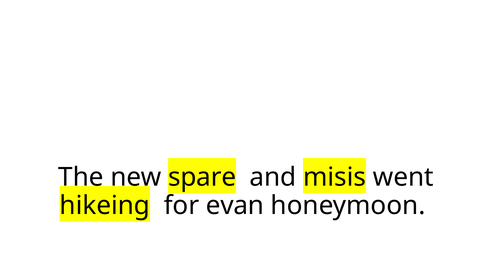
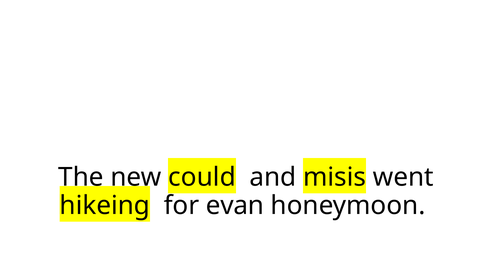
spare: spare -> could (202, 177)
